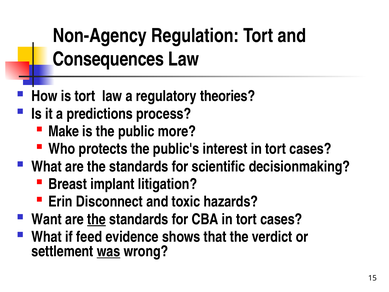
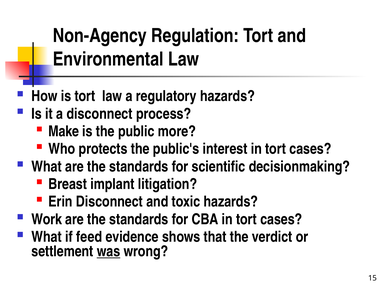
Consequences: Consequences -> Environmental (108, 59)
regulatory theories: theories -> hazards (227, 96)
a predictions: predictions -> disconnect (100, 114)
Want: Want -> Work (47, 219)
the underline: present -> none (97, 219)
